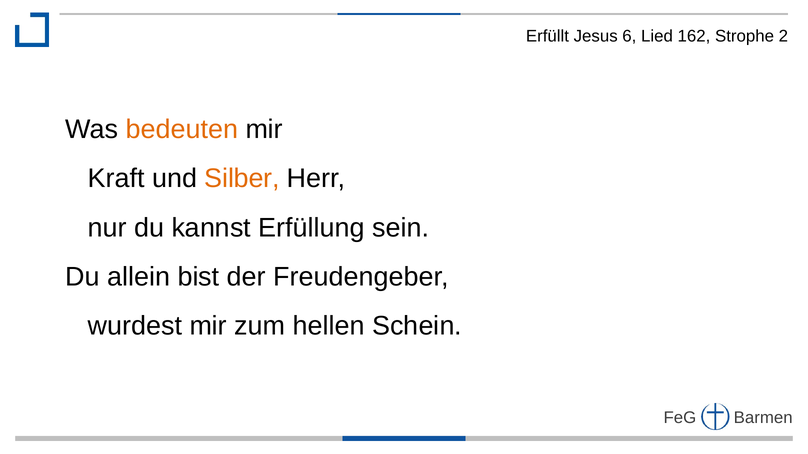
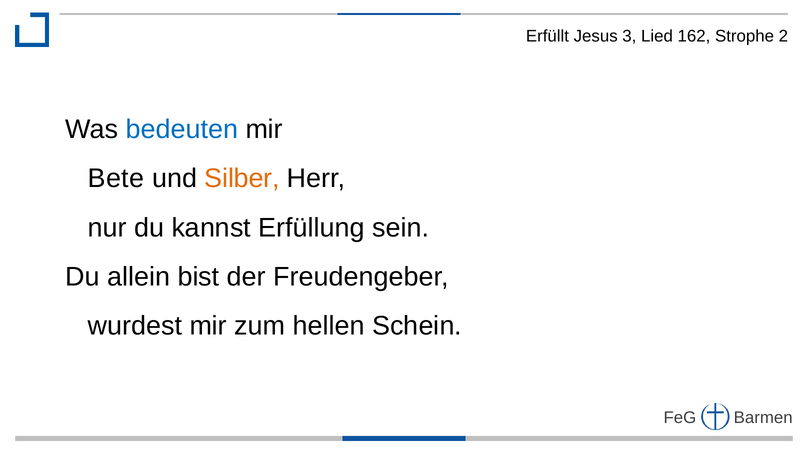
6: 6 -> 3 (629, 36)
bedeuten colour: orange -> blue (182, 130)
Kraft: Kraft -> Bete (116, 179)
